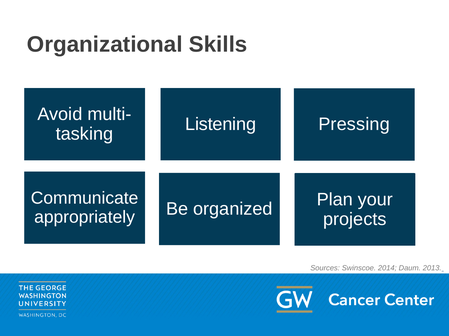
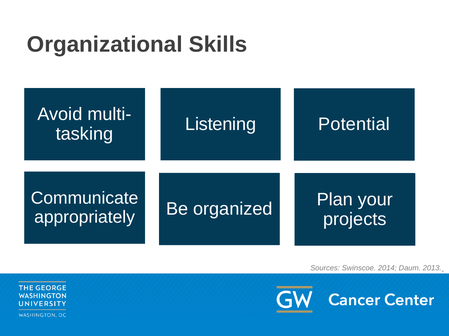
Pressing: Pressing -> Potential (354, 125)
